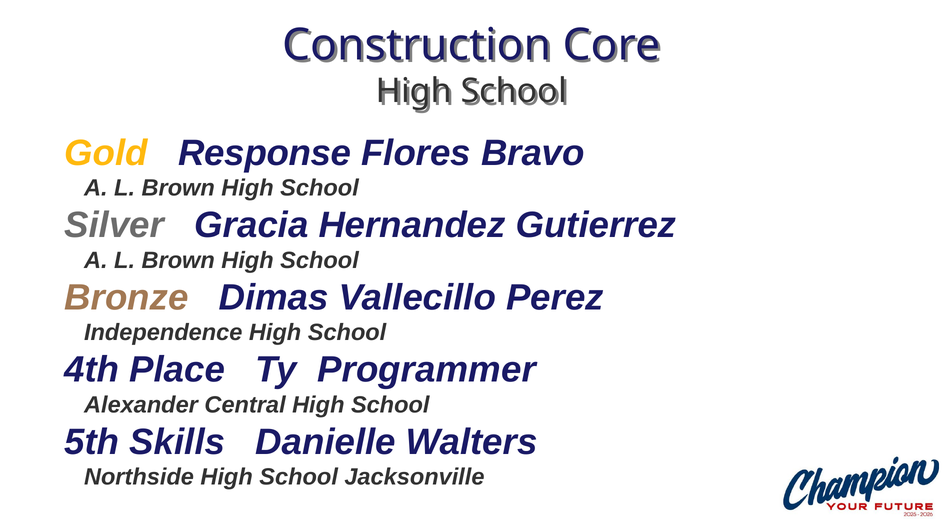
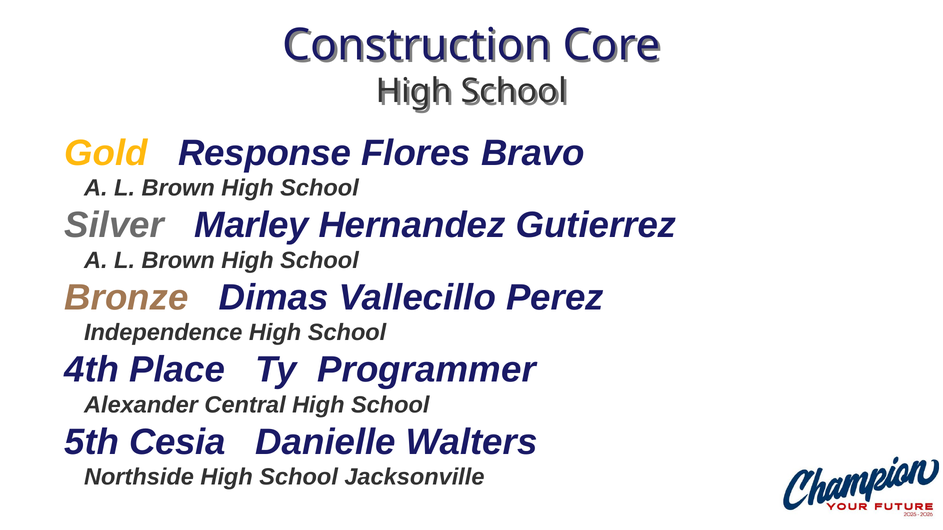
Gracia: Gracia -> Marley (252, 225)
Skills: Skills -> Cesia (177, 442)
